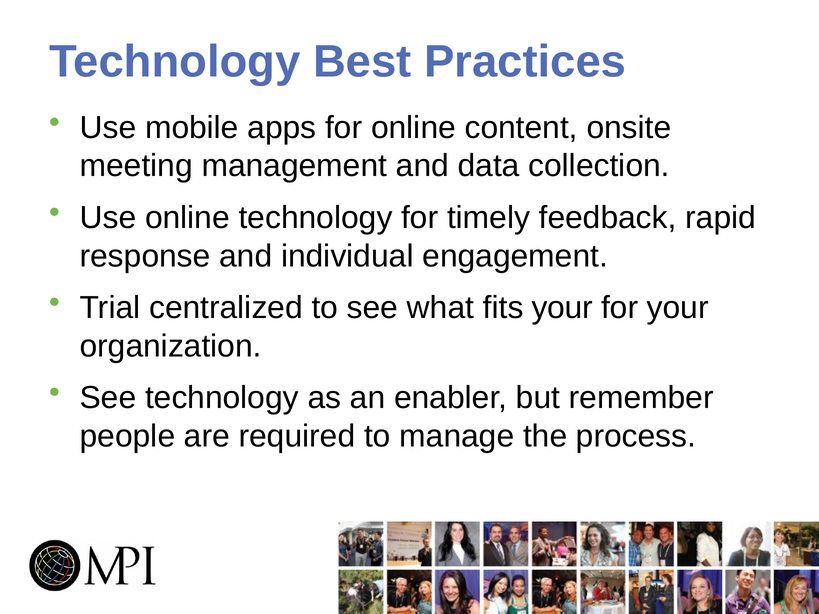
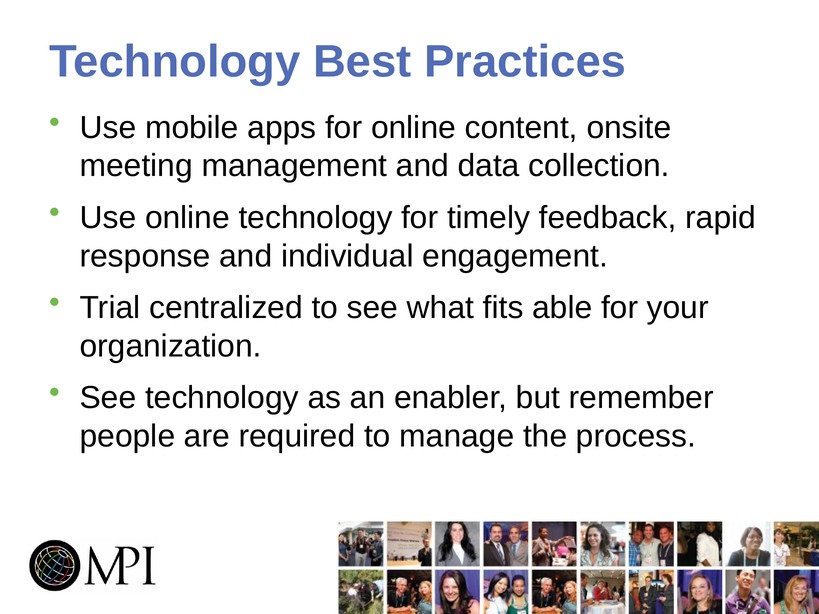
fits your: your -> able (562, 308)
